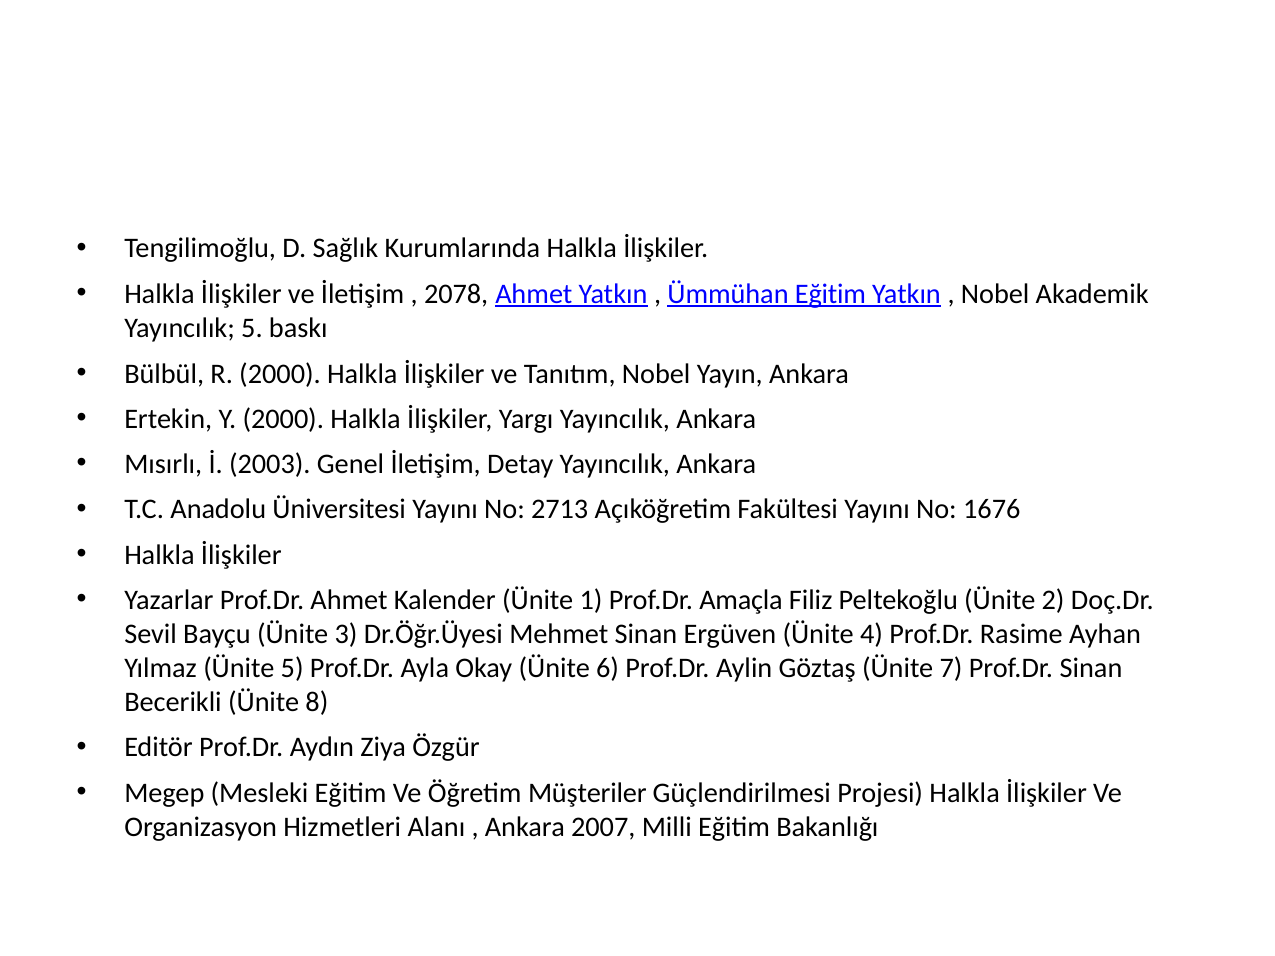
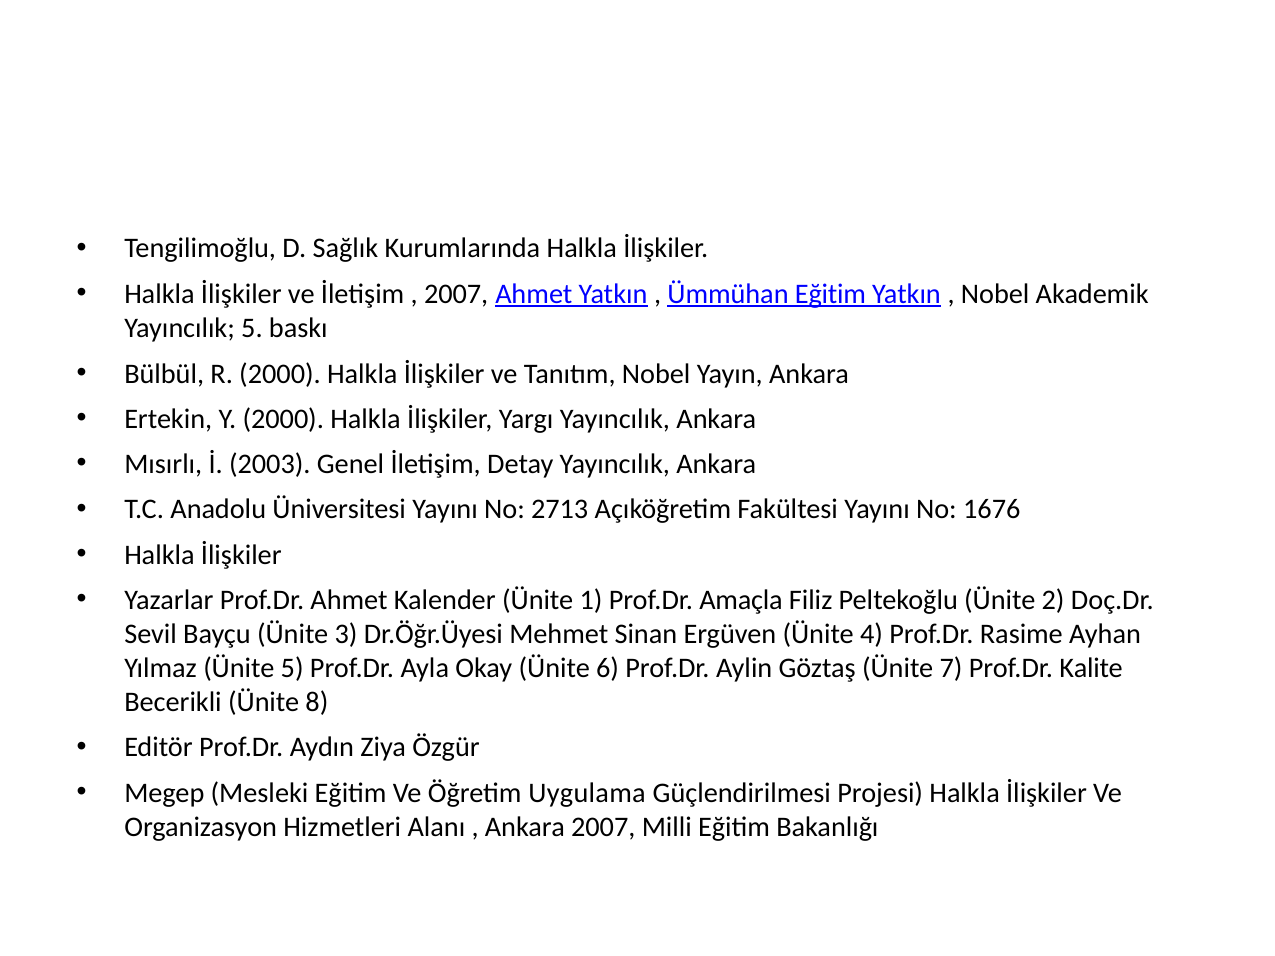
2078: 2078 -> 2007 (456, 294)
Prof.Dr Sinan: Sinan -> Kalite (1091, 668)
Müşteriler: Müşteriler -> Uygulama (587, 793)
